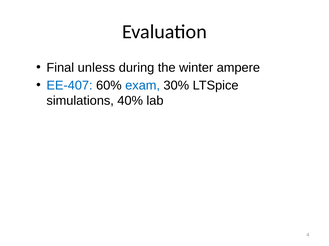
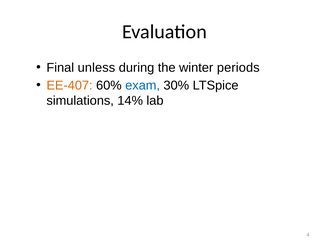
ampere: ampere -> periods (238, 68)
EE-407 colour: blue -> orange (70, 86)
40%: 40% -> 14% (130, 101)
